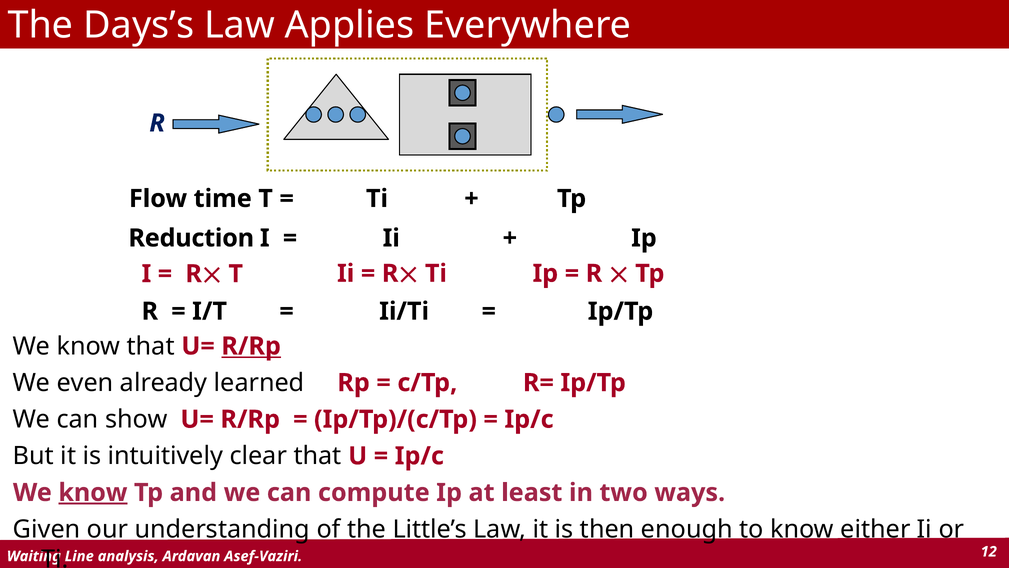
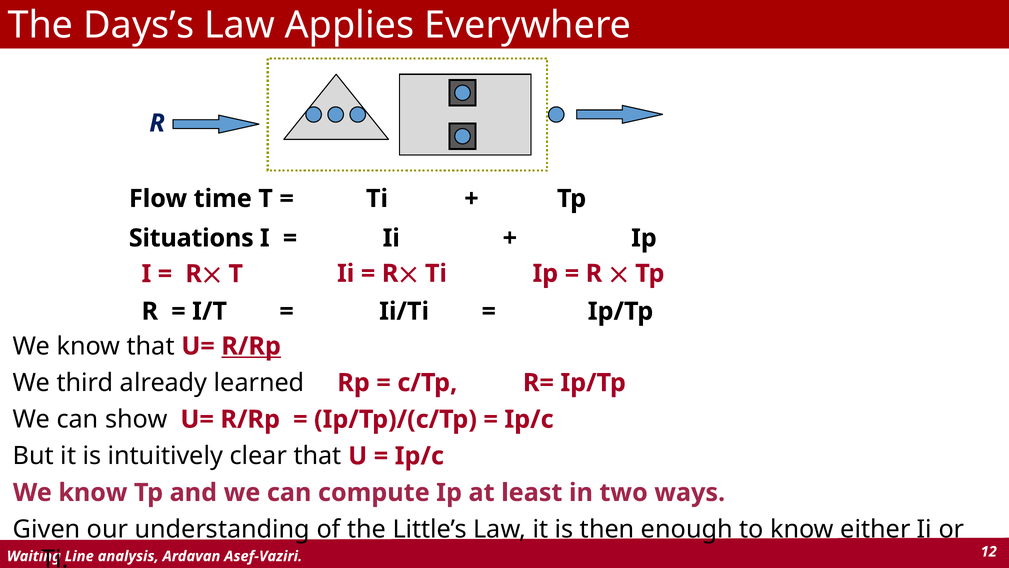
Reduction: Reduction -> Situations (191, 238)
even: even -> third (85, 382)
know underline: present -> none (93, 492)
